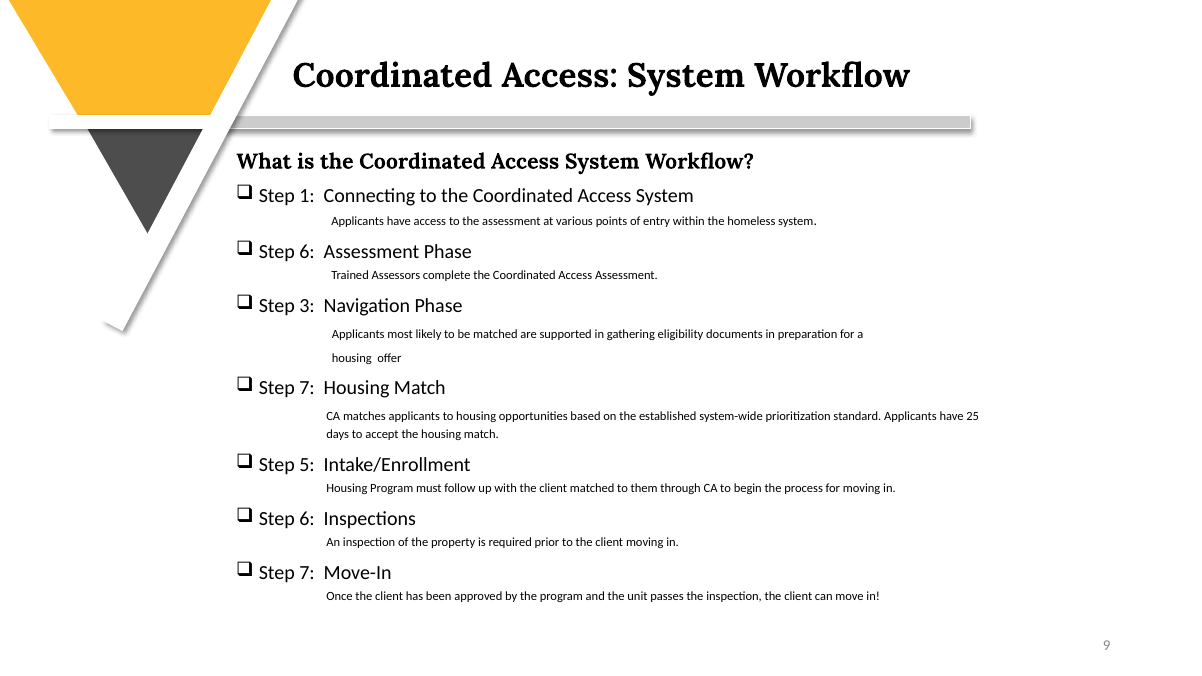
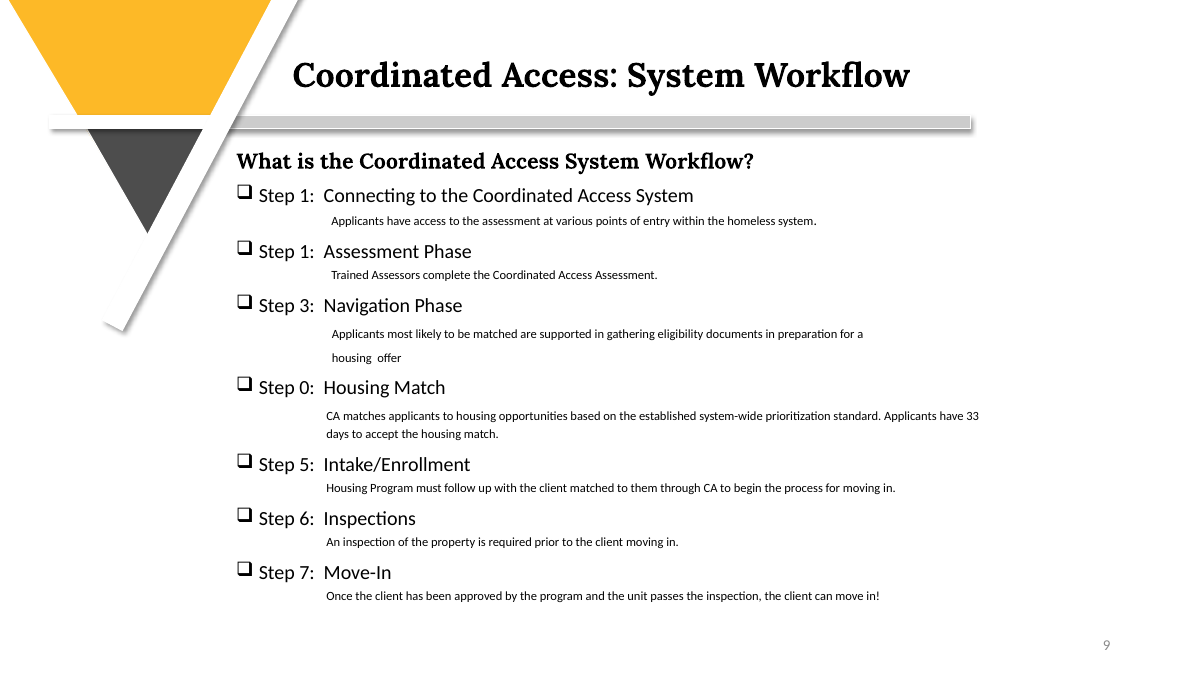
6: 6 -> 1 (307, 252)
7: 7 -> 0 (307, 388)
25: 25 -> 33 (973, 417)
